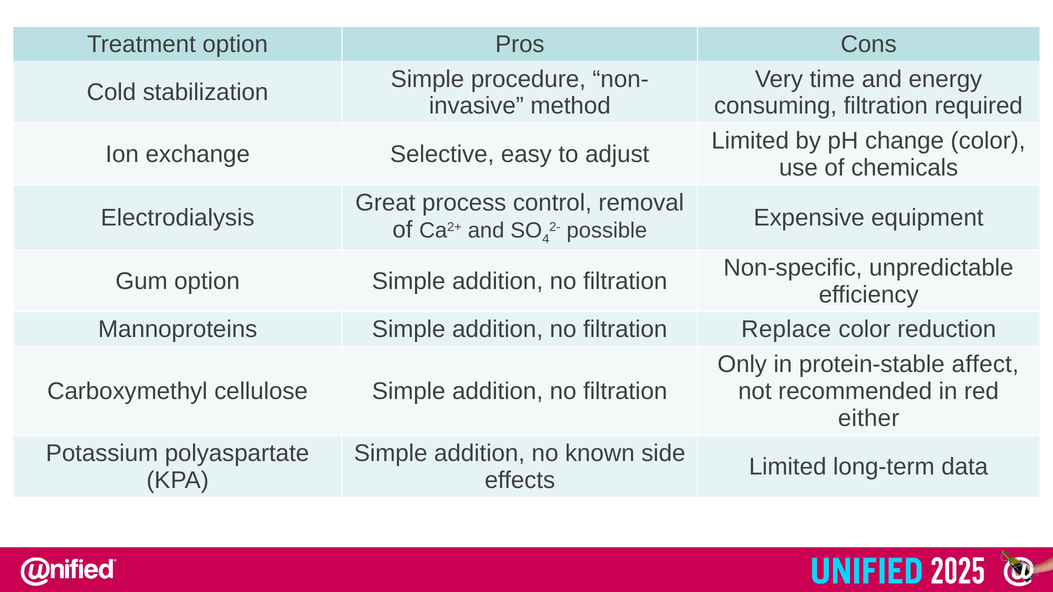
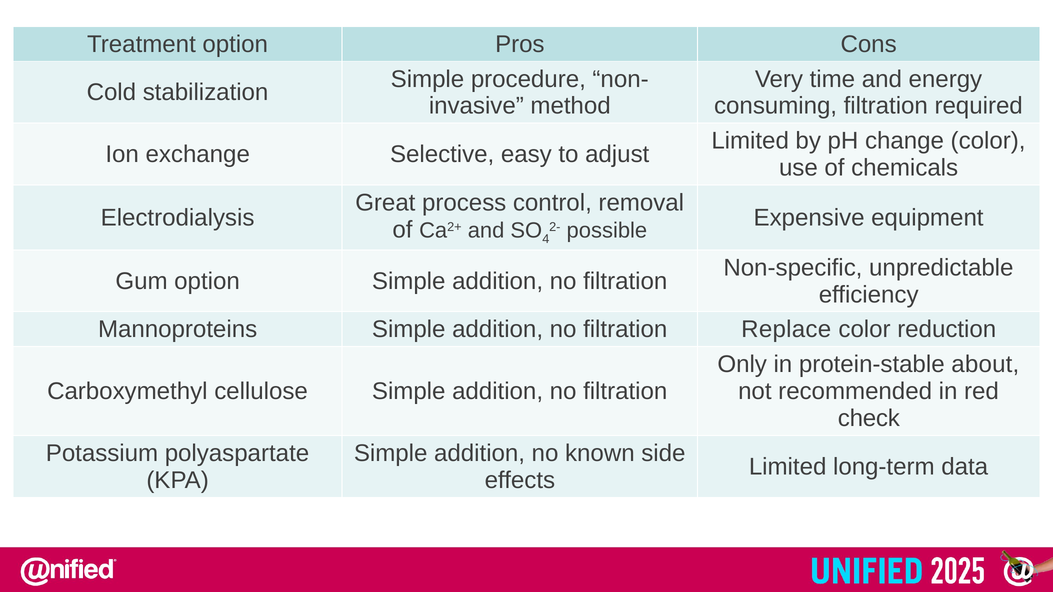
affect: affect -> about (985, 365)
either: either -> check (869, 419)
